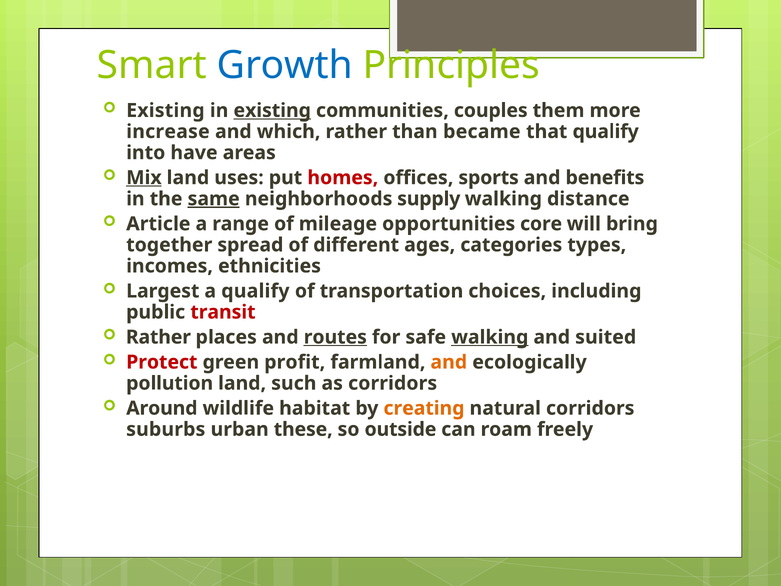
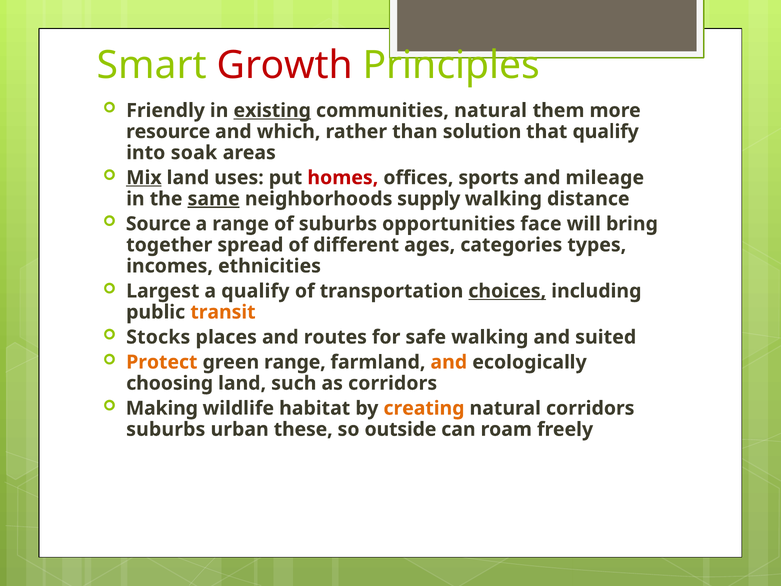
Growth colour: blue -> red (285, 65)
Existing: Existing -> Friendly (166, 110)
communities couples: couples -> natural (491, 110)
increase: increase -> resource (168, 132)
became: became -> solution (482, 132)
have: have -> soak (194, 153)
benefits: benefits -> mileage (605, 178)
Article: Article -> Source (158, 224)
of mileage: mileage -> suburbs (338, 224)
core: core -> face (541, 224)
choices underline: none -> present (507, 291)
transit colour: red -> orange (223, 312)
Rather: Rather -> Stocks (158, 337)
routes underline: present -> none (335, 337)
walking underline: present -> none (490, 337)
Protect colour: red -> orange (162, 362)
green profit: profit -> range (295, 362)
pollution: pollution -> choosing (170, 383)
Around: Around -> Making (162, 408)
